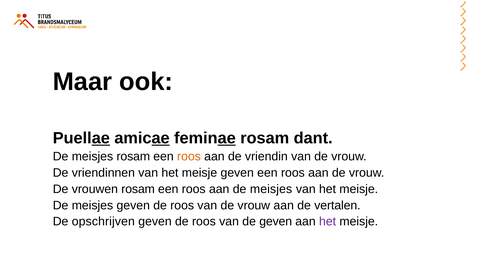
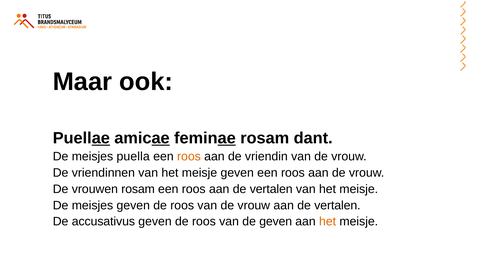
meisjes rosam: rosam -> puella (133, 157)
roos aan de meisjes: meisjes -> vertalen (271, 189)
opschrijven: opschrijven -> accusativus (103, 222)
het colour: purple -> orange (328, 222)
